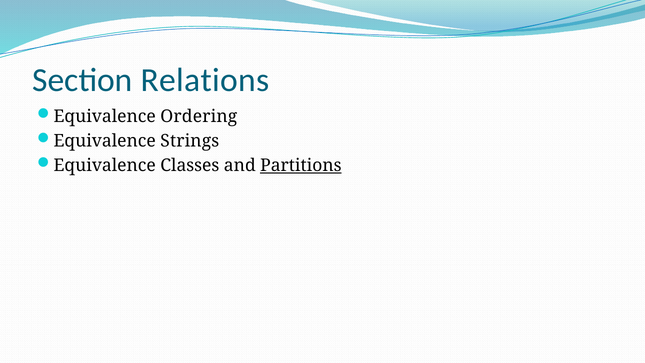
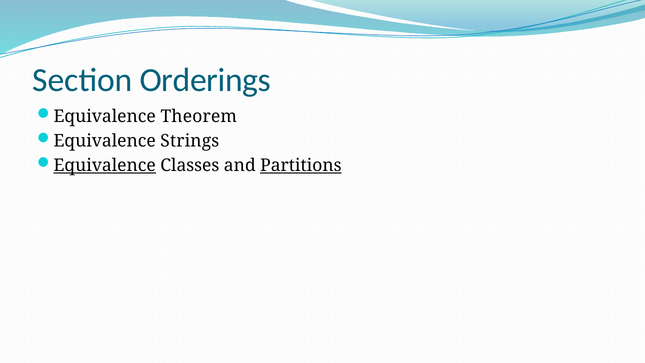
Relations: Relations -> Orderings (205, 80)
Ordering: Ordering -> Theorem (199, 117)
Equivalence underline: none -> present (105, 165)
